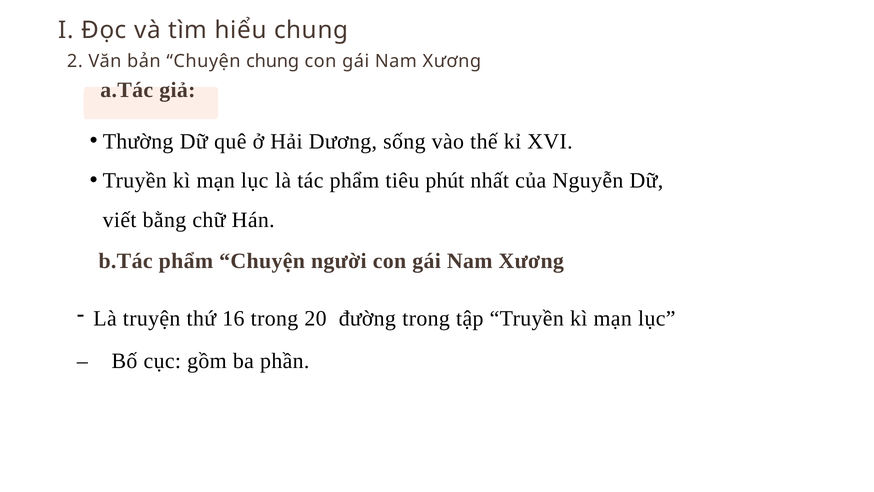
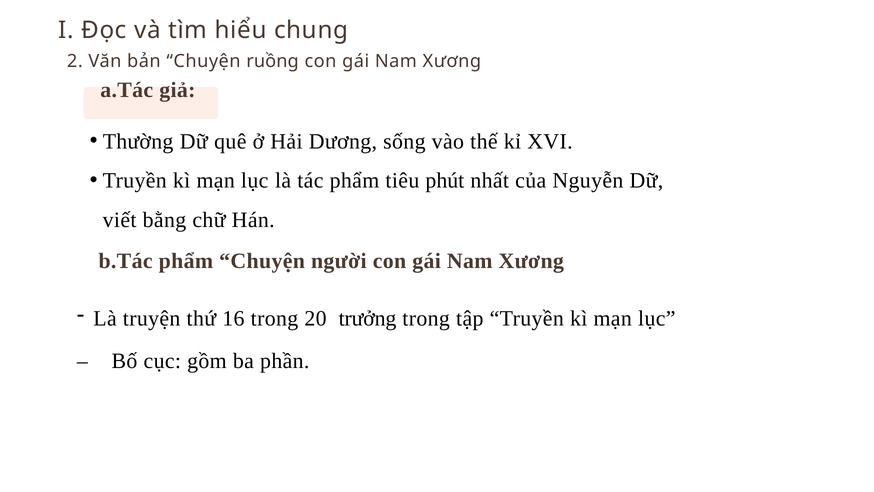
Chuyện chung: chung -> ruồng (273, 61)
đường: đường -> trưởng (367, 318)
